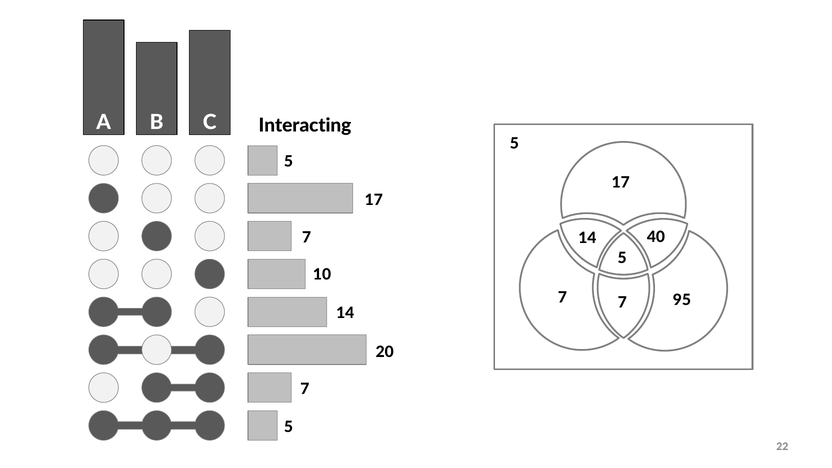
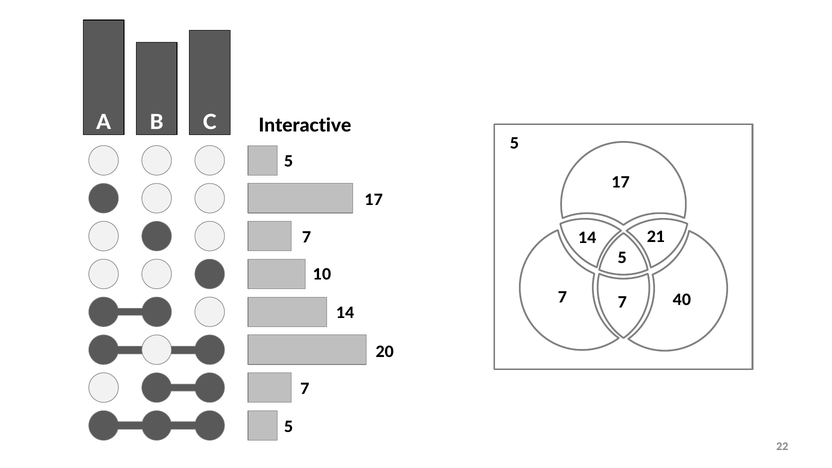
Interacting: Interacting -> Interactive (305, 125)
40: 40 -> 21 (656, 237)
95: 95 -> 40 (682, 300)
